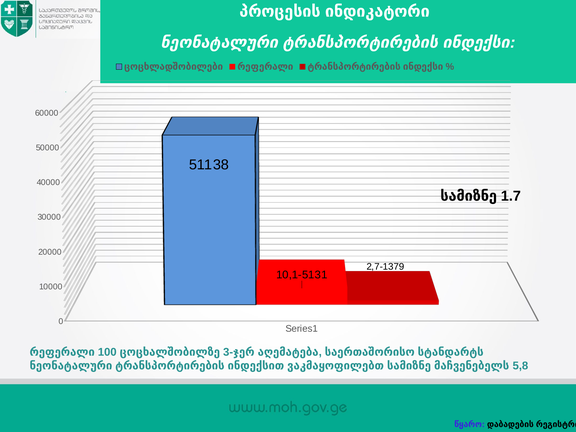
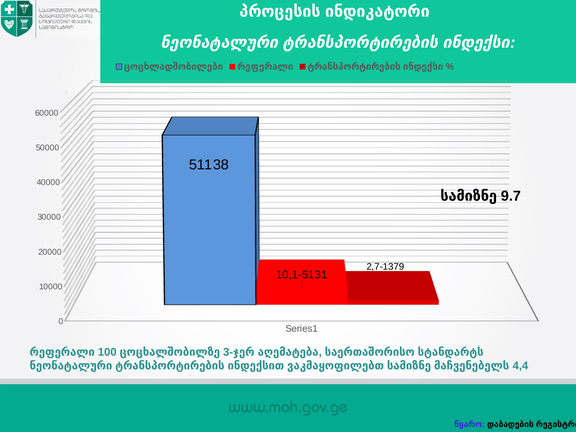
1.7: 1.7 -> 9.7 (511, 196)
5,8: 5,8 -> 4,4 (520, 366)
